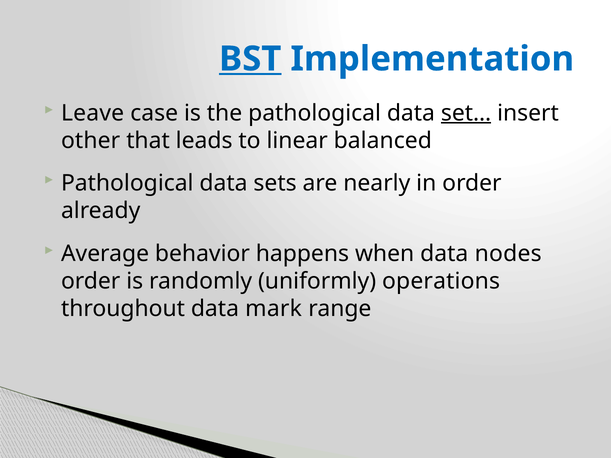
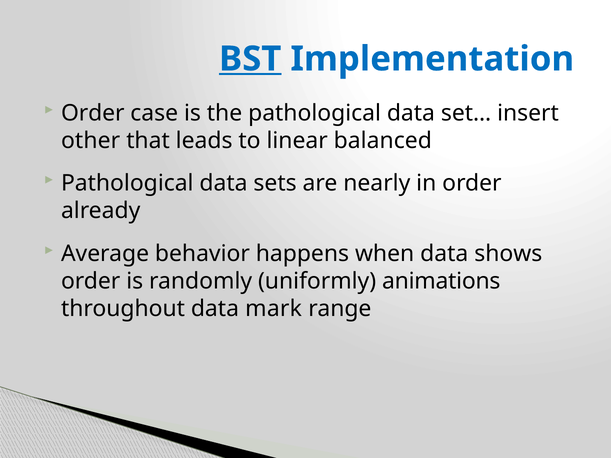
Leave: Leave -> Order (93, 113)
set… underline: present -> none (466, 113)
nodes: nodes -> shows (508, 254)
operations: operations -> animations (441, 281)
